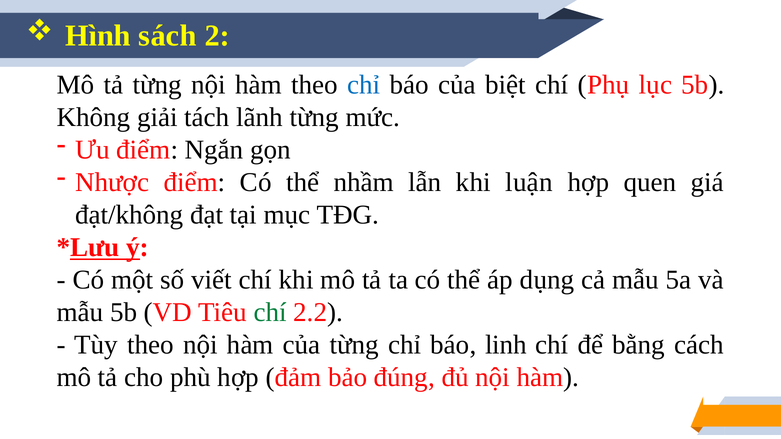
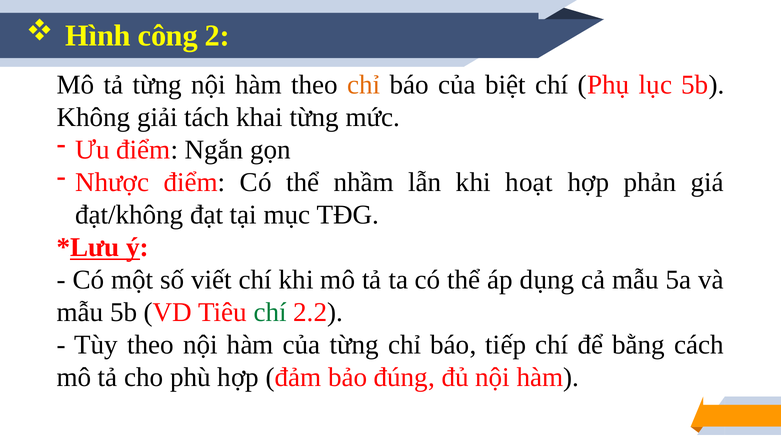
sách: sách -> công (168, 36)
chỉ colour: blue -> orange (364, 85)
lãnh: lãnh -> khai (260, 118)
luận: luận -> hoạt (529, 183)
quen: quen -> phản (650, 183)
linh: linh -> tiếp (506, 345)
